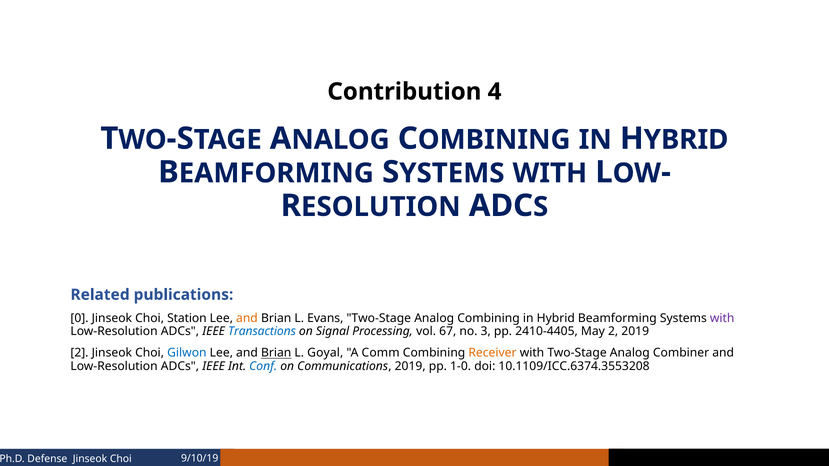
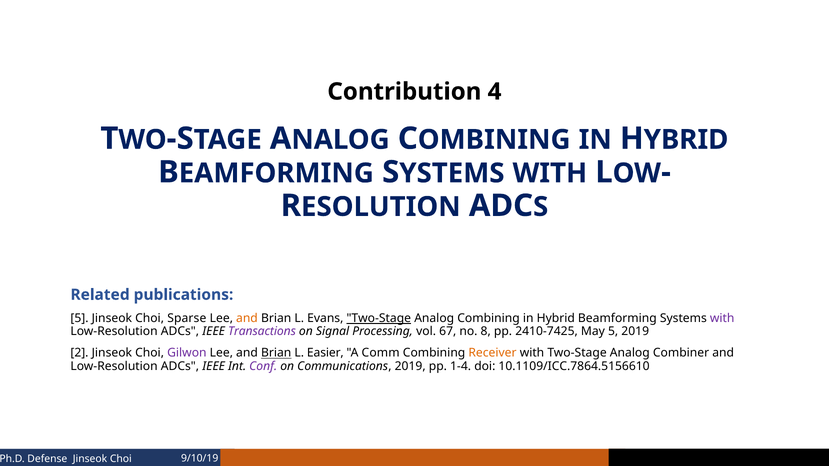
0: 0 -> 5 (79, 318)
Station: Station -> Sparse (187, 318)
Two-Stage underline: none -> present (379, 318)
Transactions colour: blue -> purple (262, 332)
3: 3 -> 8 (486, 332)
2410-4405: 2410-4405 -> 2410-7425 (547, 332)
May 2: 2 -> 5 (613, 332)
Gilwon colour: blue -> purple (187, 353)
Goyal: Goyal -> Easier (325, 353)
Conf colour: blue -> purple (263, 366)
1-0: 1-0 -> 1-4 (461, 366)
10.1109/ICC.6374.3553208: 10.1109/ICC.6374.3553208 -> 10.1109/ICC.7864.5156610 (574, 366)
